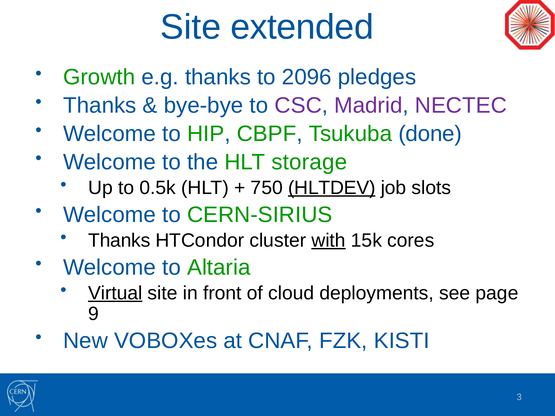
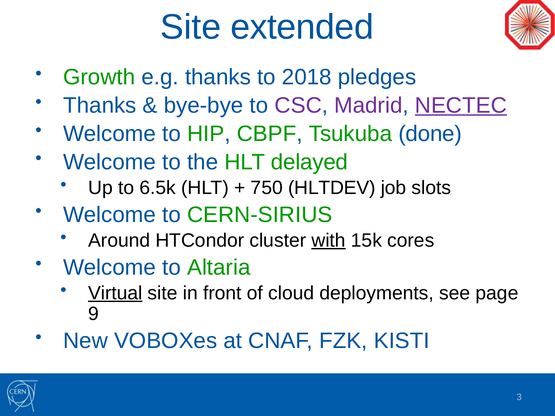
2096: 2096 -> 2018 (307, 77)
NECTEC underline: none -> present (461, 106)
storage: storage -> delayed (309, 162)
0.5k: 0.5k -> 6.5k (158, 188)
HLTDEV underline: present -> none (332, 188)
Thanks: Thanks -> Around (119, 240)
